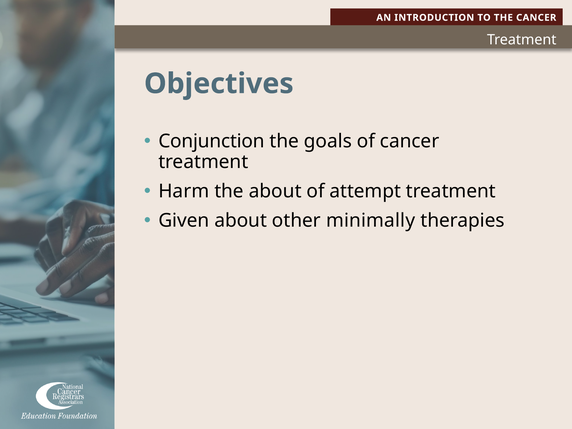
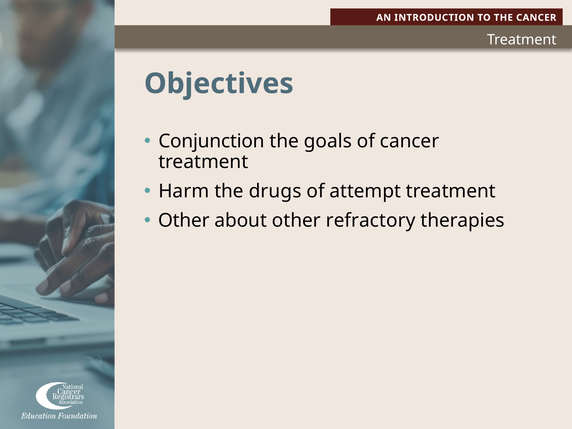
the about: about -> drugs (275, 191)
Given: Given -> Other (184, 220)
minimally: minimally -> refractory (371, 220)
